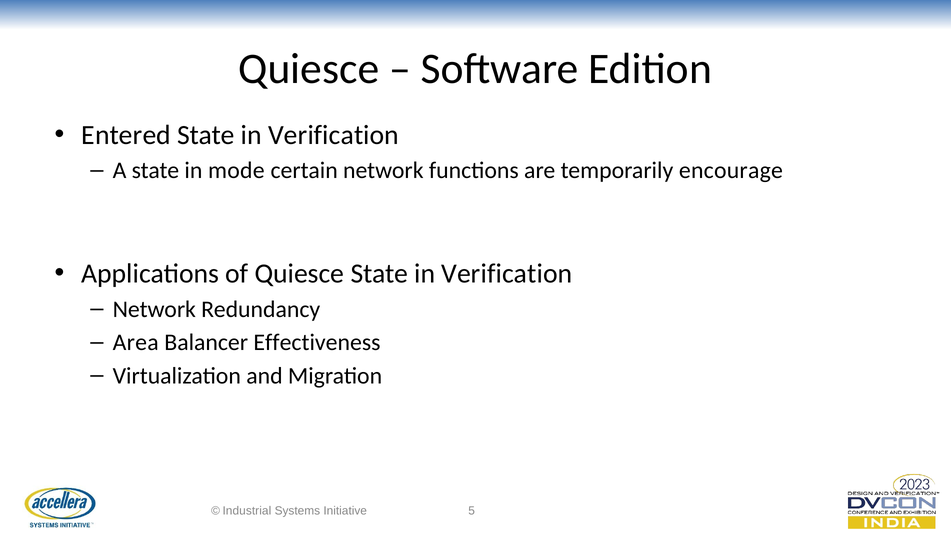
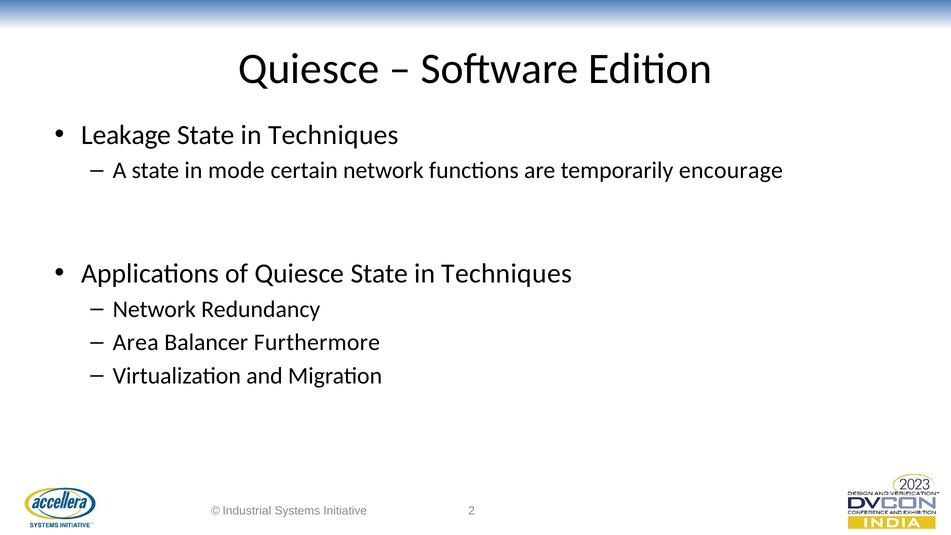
Entered: Entered -> Leakage (126, 135)
Verification: Verification -> Techniques (333, 135)
Quiesce State in Verification: Verification -> Techniques (507, 274)
Effectiveness: Effectiveness -> Furthermore (317, 342)
5: 5 -> 2 (472, 511)
